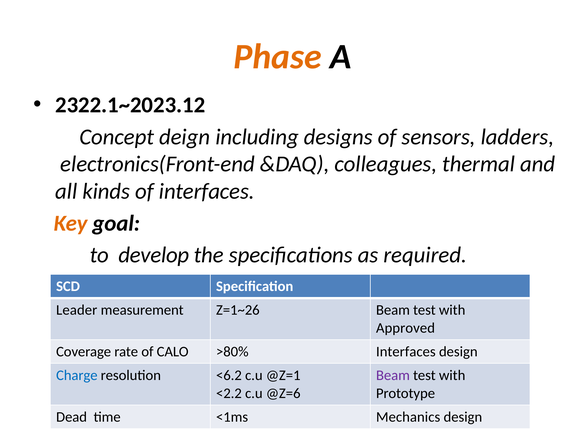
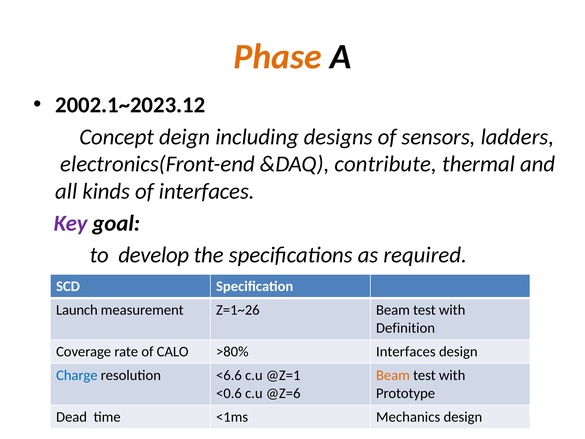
2322.1~2023.12: 2322.1~2023.12 -> 2002.1~2023.12 (130, 105)
colleagues: colleagues -> contribute (386, 164)
Key colour: orange -> purple (71, 223)
Leader: Leader -> Launch (77, 310)
Approved: Approved -> Definition (406, 328)
<6.2: <6.2 -> <6.6 (229, 375)
Beam colour: purple -> orange (393, 375)
<2.2: <2.2 -> <0.6 (229, 393)
